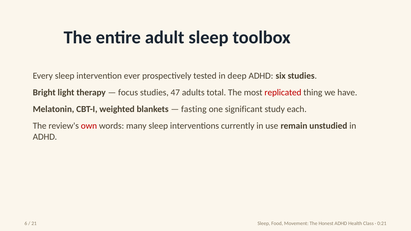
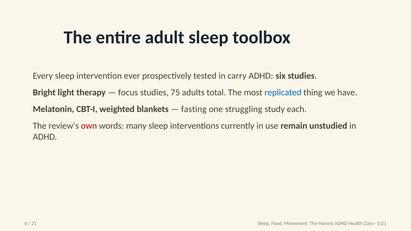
deep: deep -> carry (237, 76)
47: 47 -> 75 (175, 93)
replicated colour: red -> blue (283, 93)
significant: significant -> struggling (244, 109)
